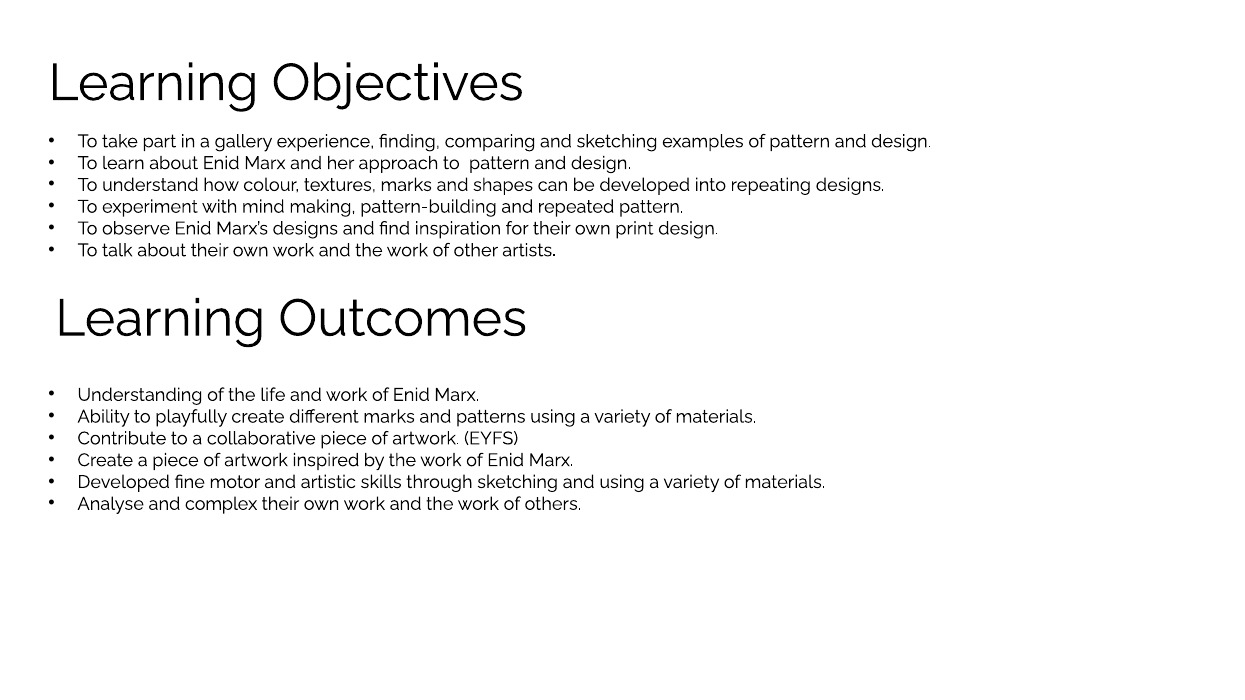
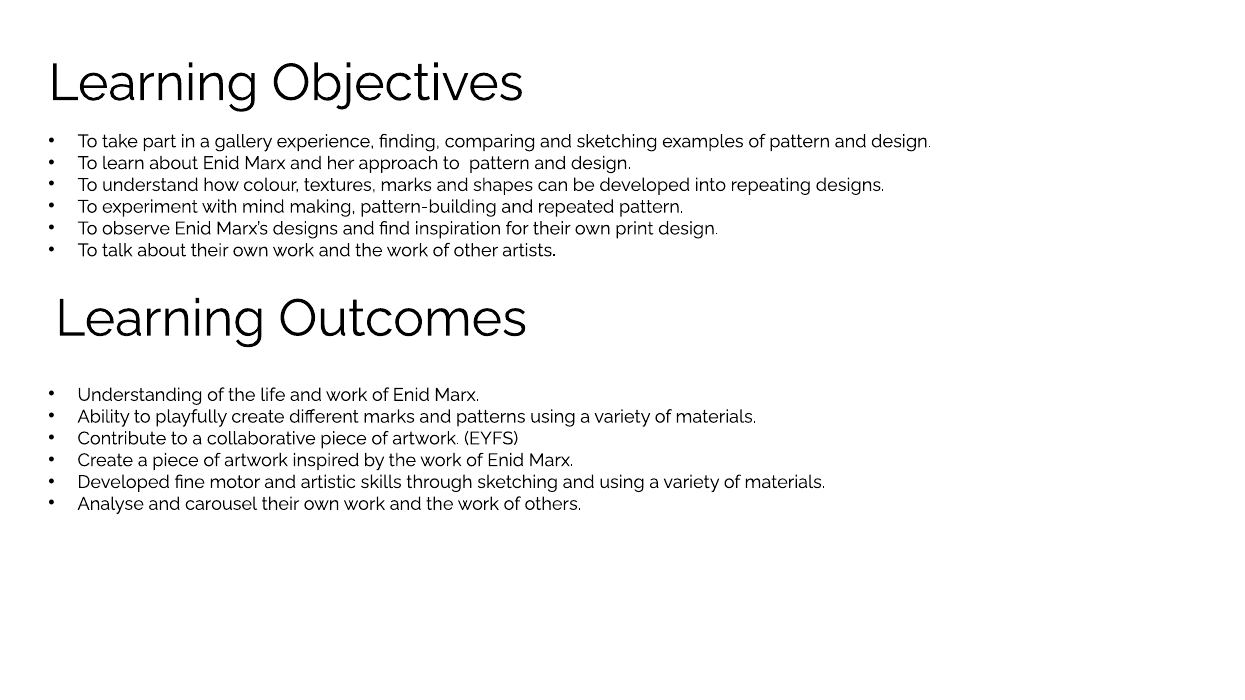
complex: complex -> carousel (221, 504)
